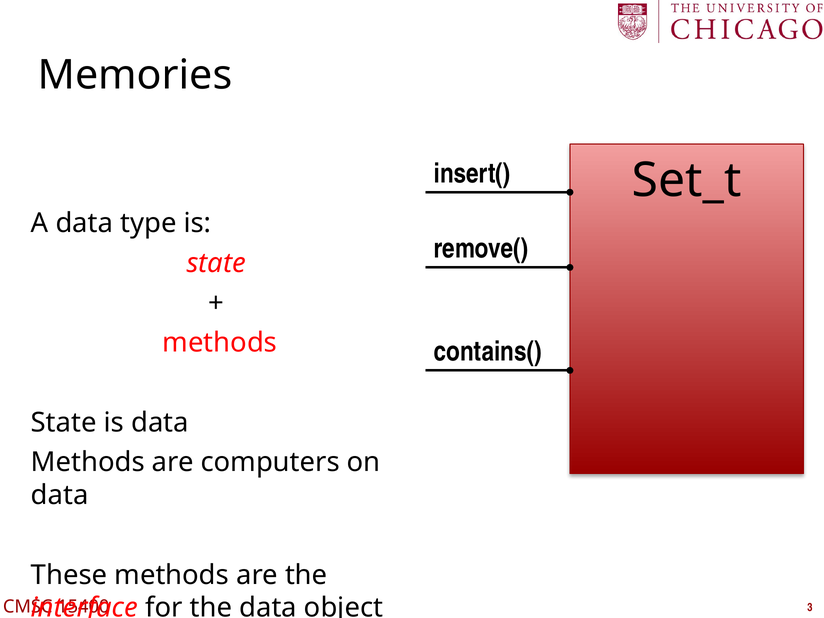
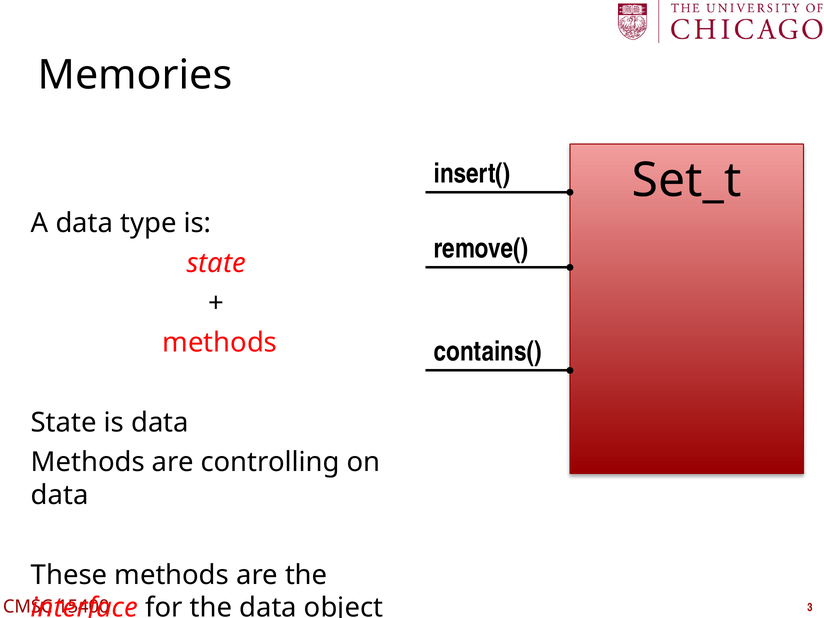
computers: computers -> controlling (270, 462)
